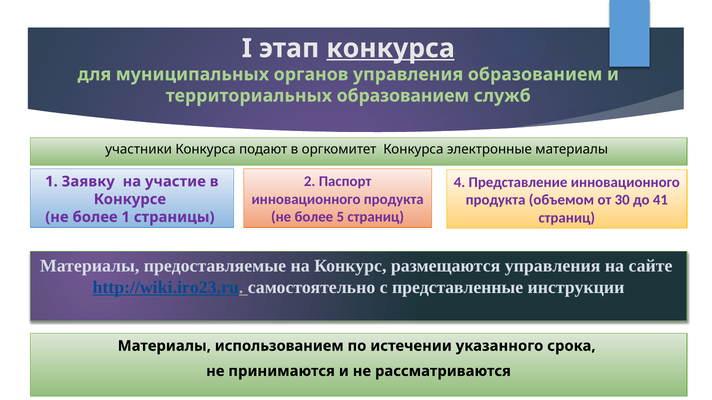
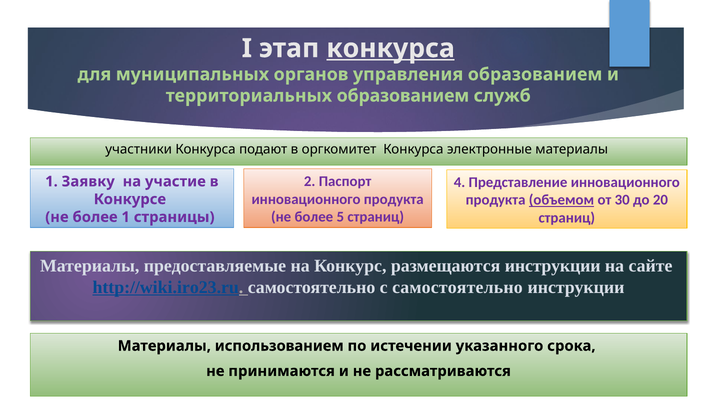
объемом underline: none -> present (561, 200)
41: 41 -> 20 (660, 200)
размещаются управления: управления -> инструкции (553, 266)
с представленные: представленные -> самостоятельно (457, 288)
